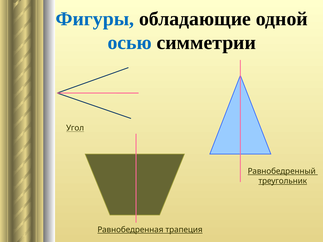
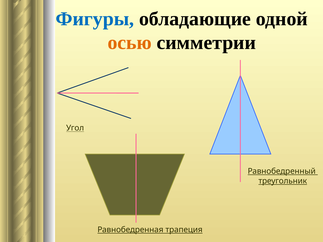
осью colour: blue -> orange (130, 43)
